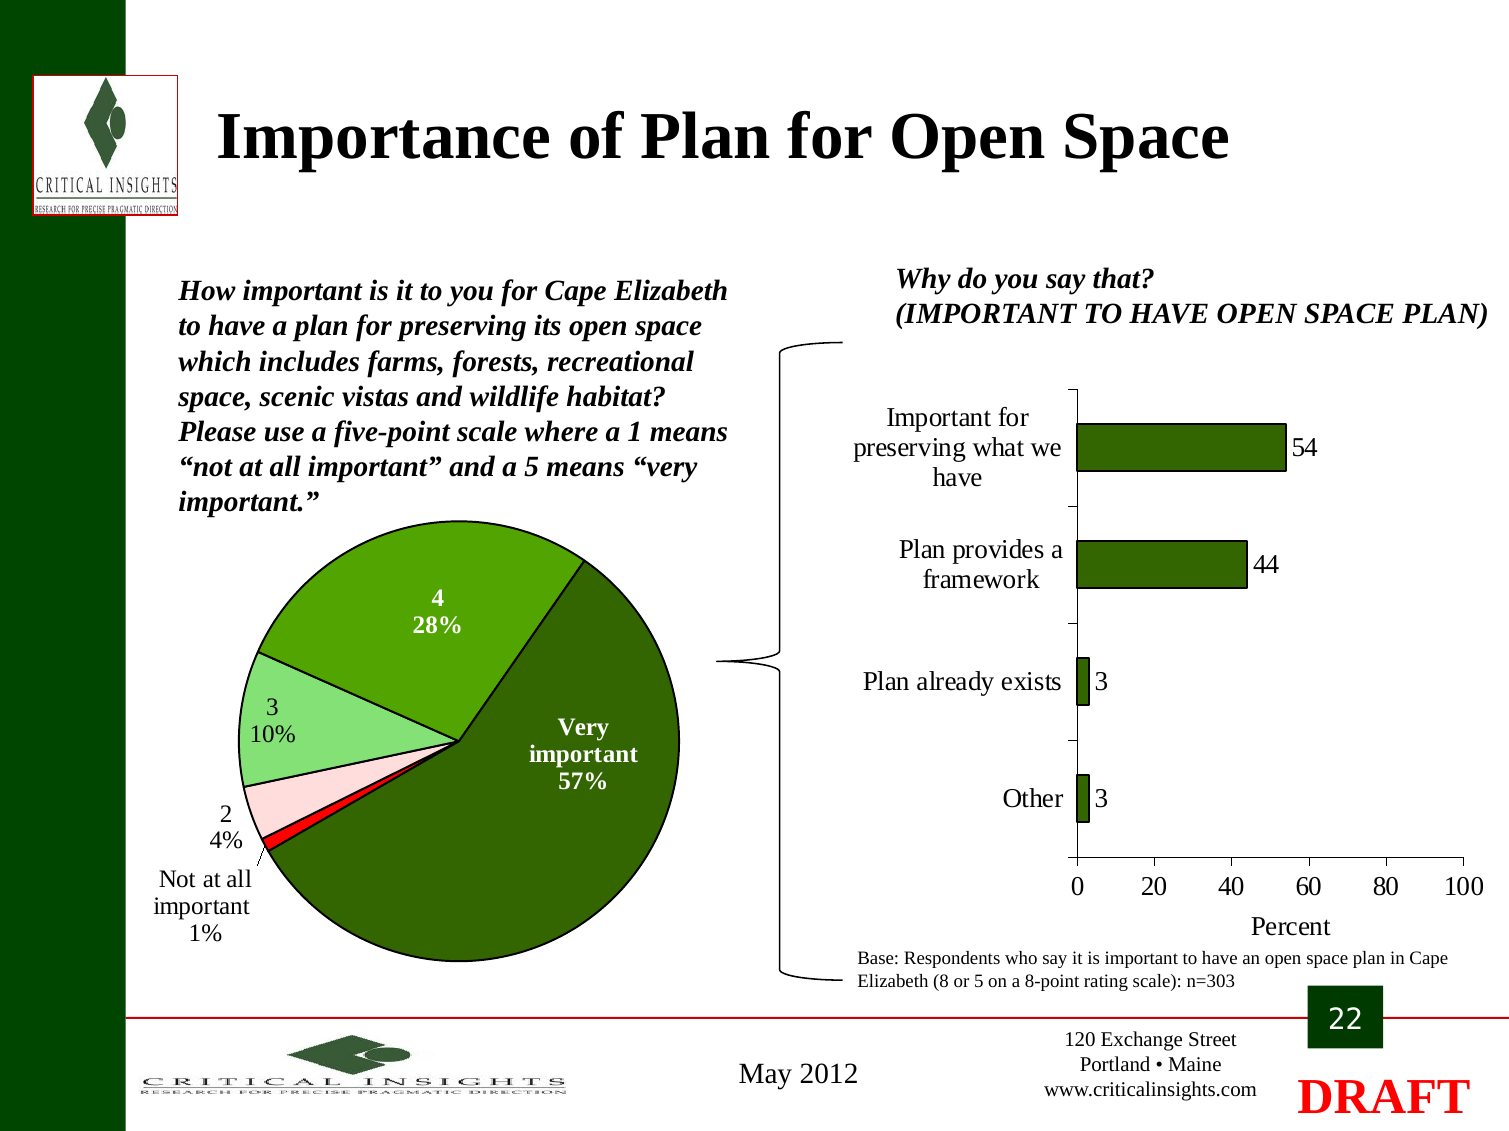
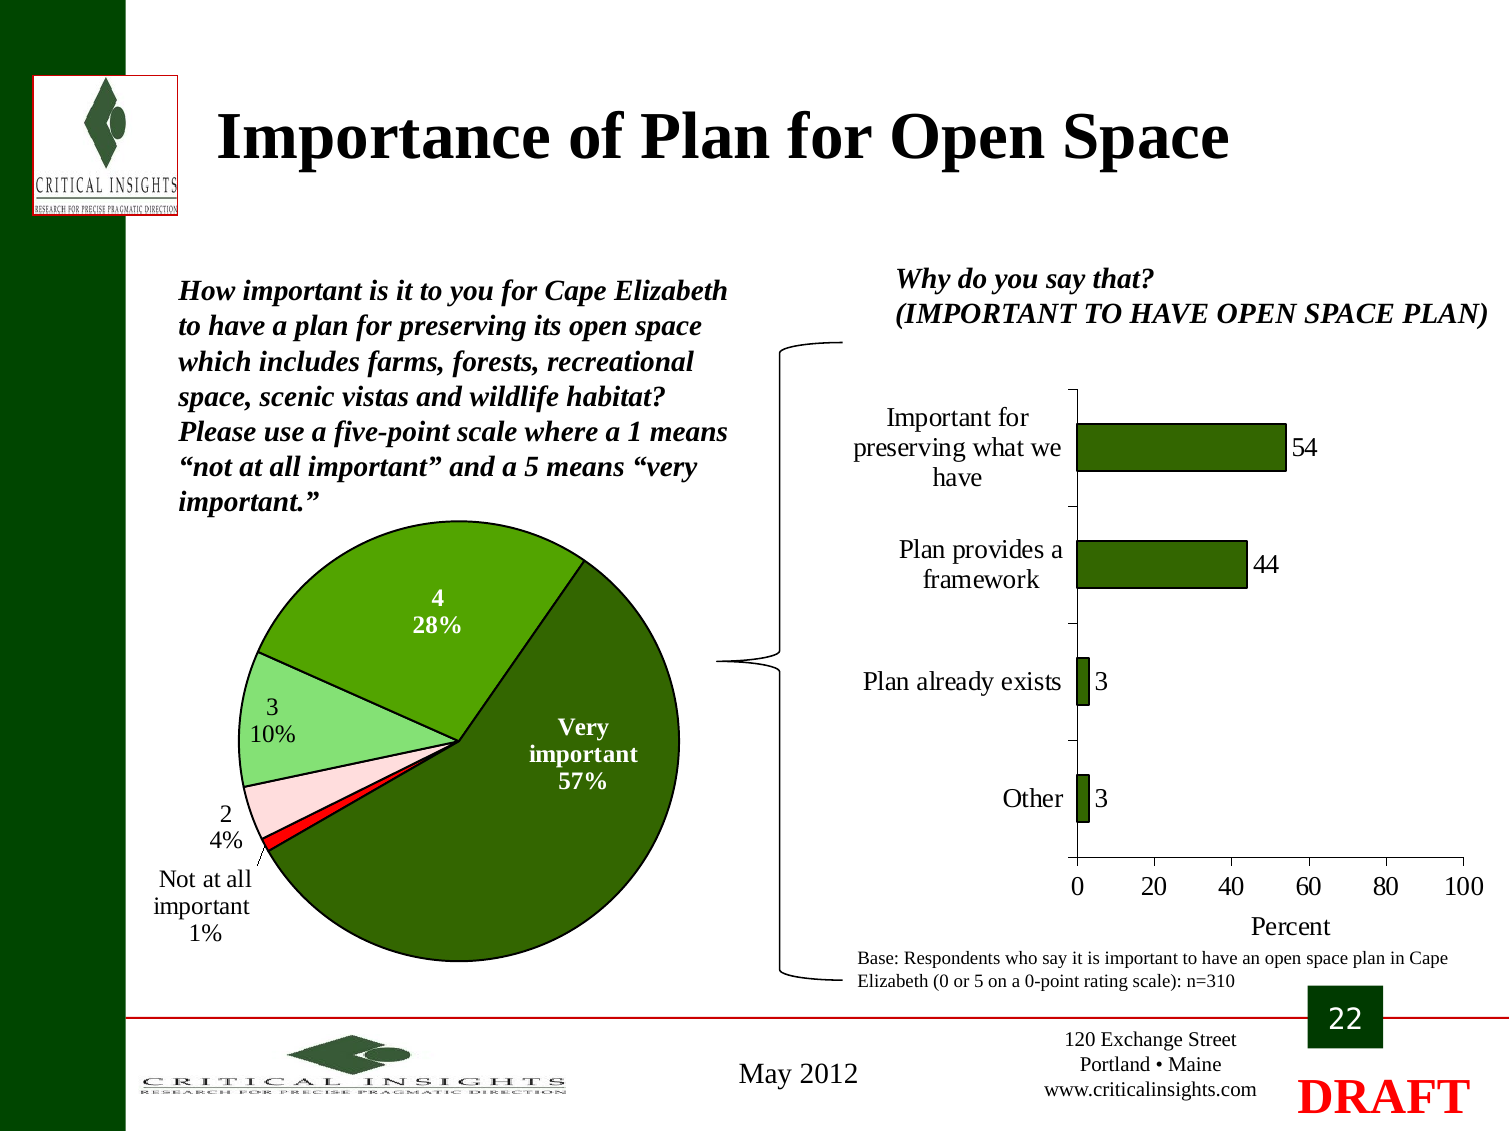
Elizabeth 8: 8 -> 0 (941, 982)
8-point: 8-point -> 0-point (1052, 982)
n=303: n=303 -> n=310 (1211, 982)
